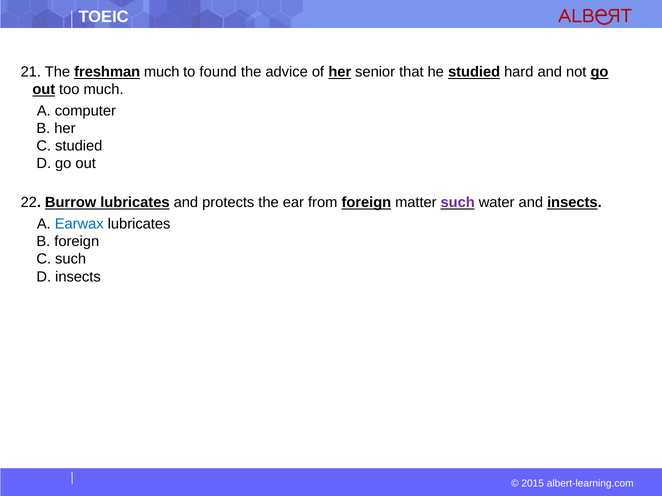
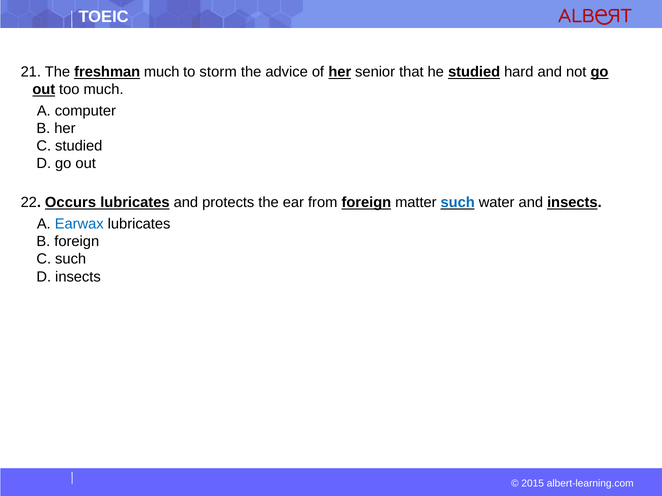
found: found -> storm (218, 72)
Burrow: Burrow -> Occurs (71, 203)
such colour: purple -> blue (458, 203)
